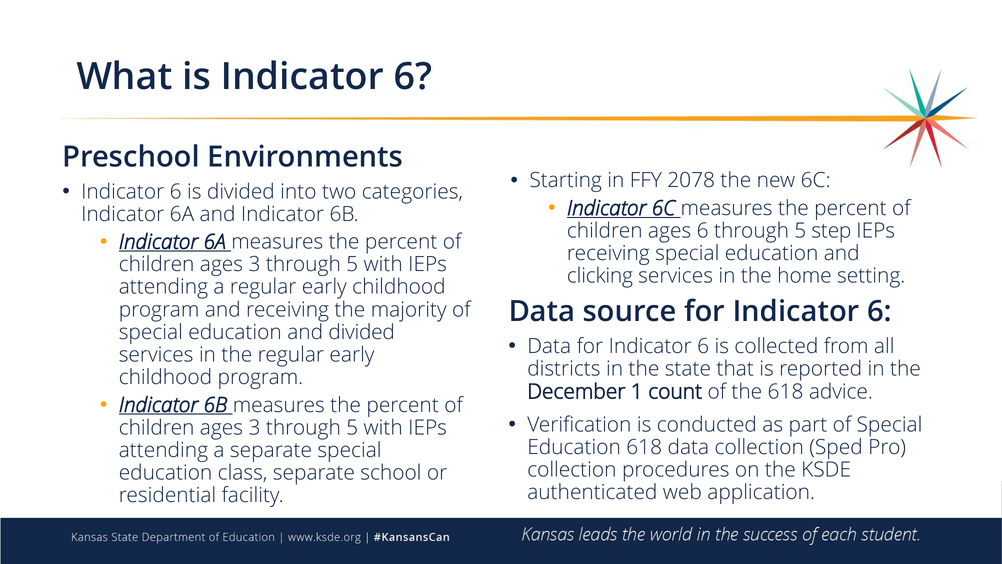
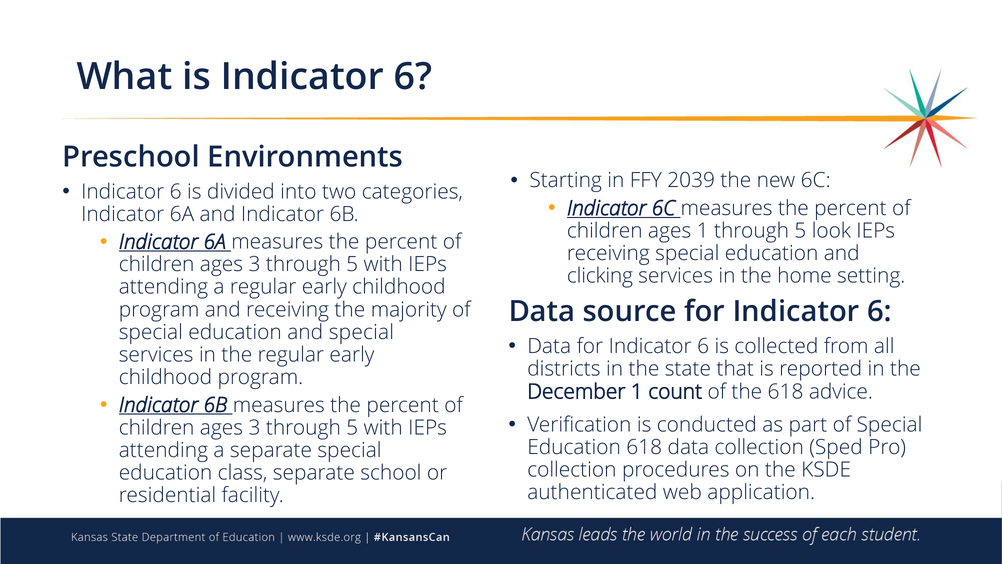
2078: 2078 -> 2039 (691, 180)
ages 6: 6 -> 1 (703, 231)
step: step -> look (831, 231)
and divided: divided -> special (361, 332)
